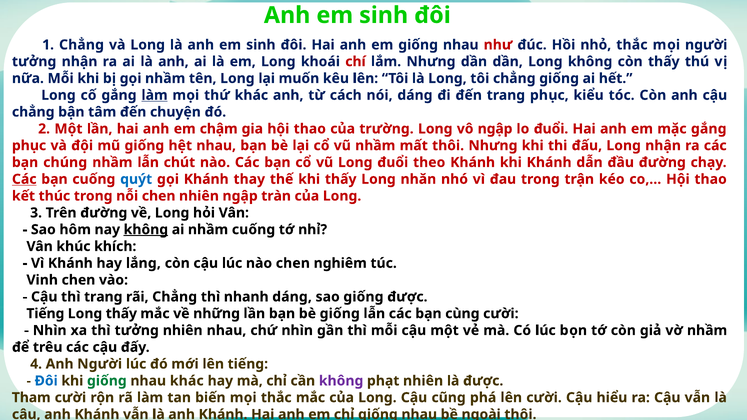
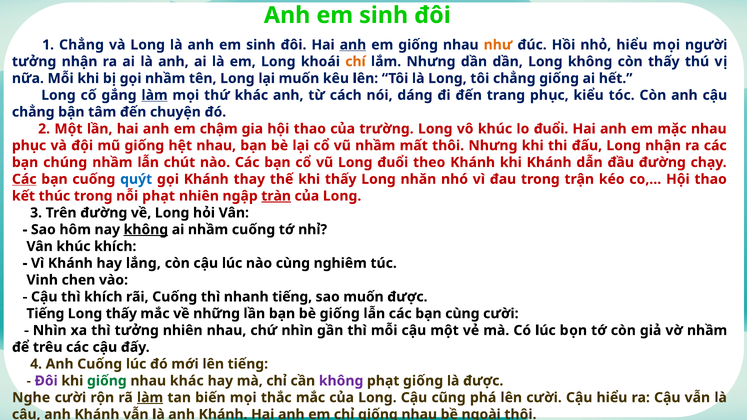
anh underline: none -> present (353, 45)
như colour: red -> orange (498, 45)
nhỏ thắc: thắc -> hiểu (632, 45)
chí colour: red -> orange (356, 62)
vô ngập: ngập -> khúc (495, 129)
mặc gắng: gắng -> nhau (709, 129)
nỗi chen: chen -> phạt (159, 196)
tràn underline: none -> present (276, 196)
chen: chen -> cùng (293, 263)
thì trang: trang -> khích (103, 297)
rãi Chẳng: Chẳng -> Cuống (175, 297)
nhanh dáng: dáng -> tiếng (292, 297)
giống: giống -> muốn (363, 297)
Anh Người: Người -> Cuống (100, 364)
Đôi colour: blue -> purple (46, 381)
phạt nhiên: nhiên -> giống (423, 381)
Tham: Tham -> Nghe (31, 398)
làm underline: none -> present (150, 398)
